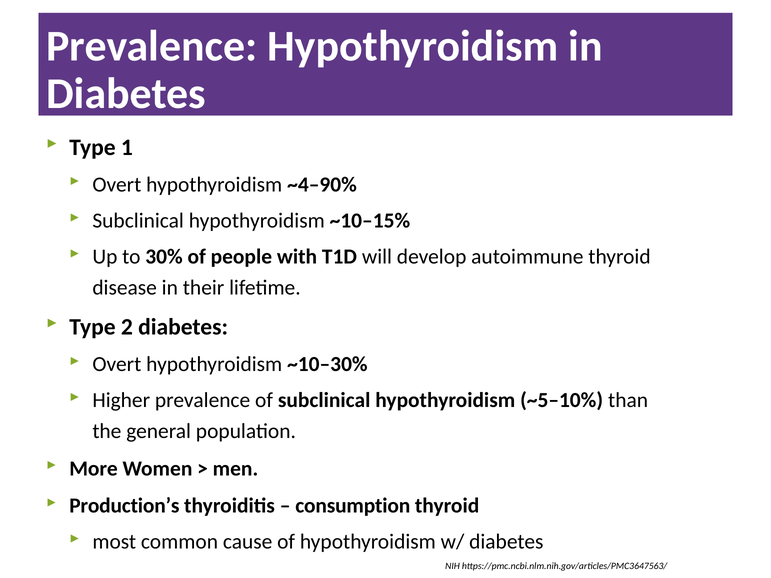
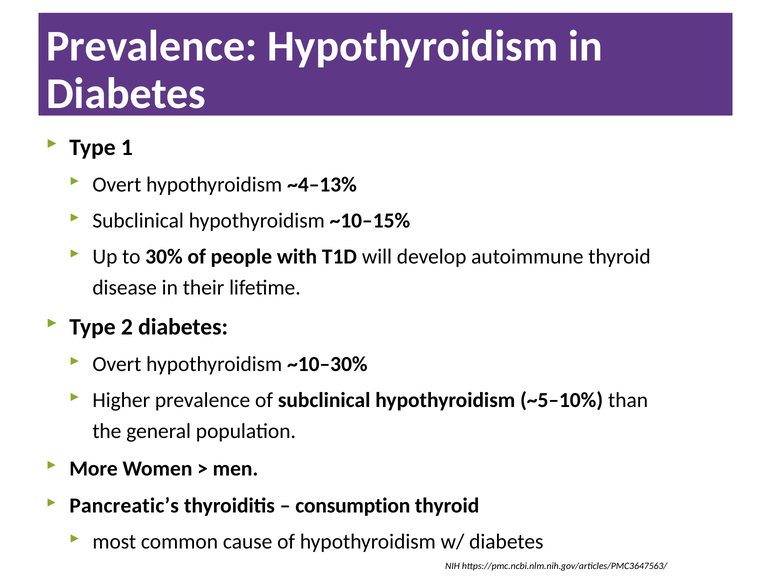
~4–90%: ~4–90% -> ~4–13% (322, 185)
Production’s: Production’s -> Pancreatic’s (124, 506)
